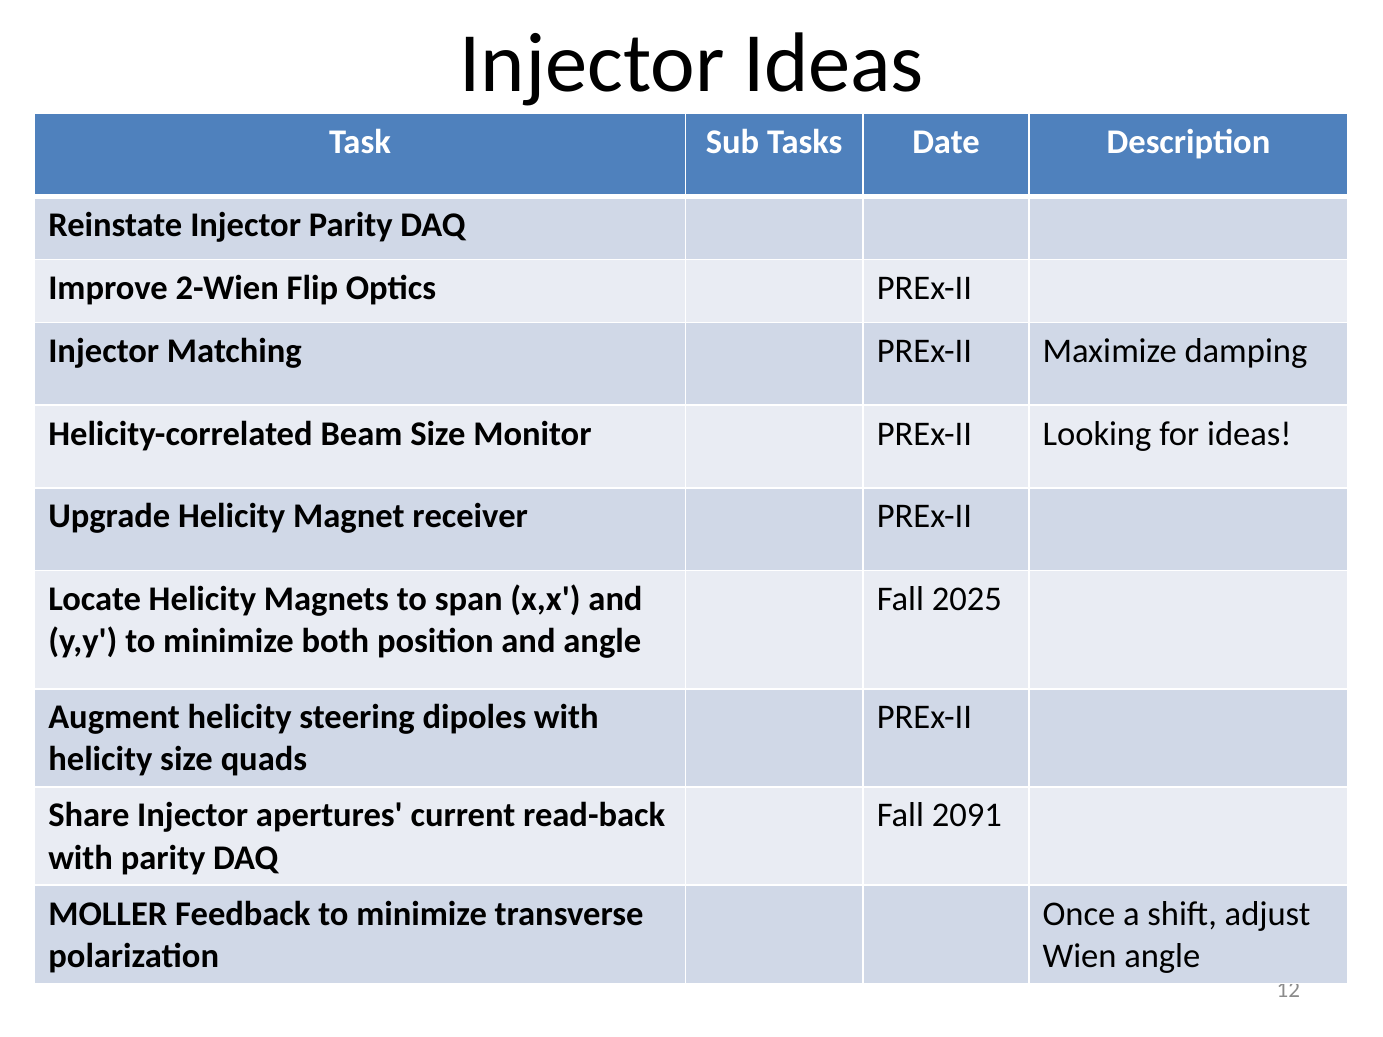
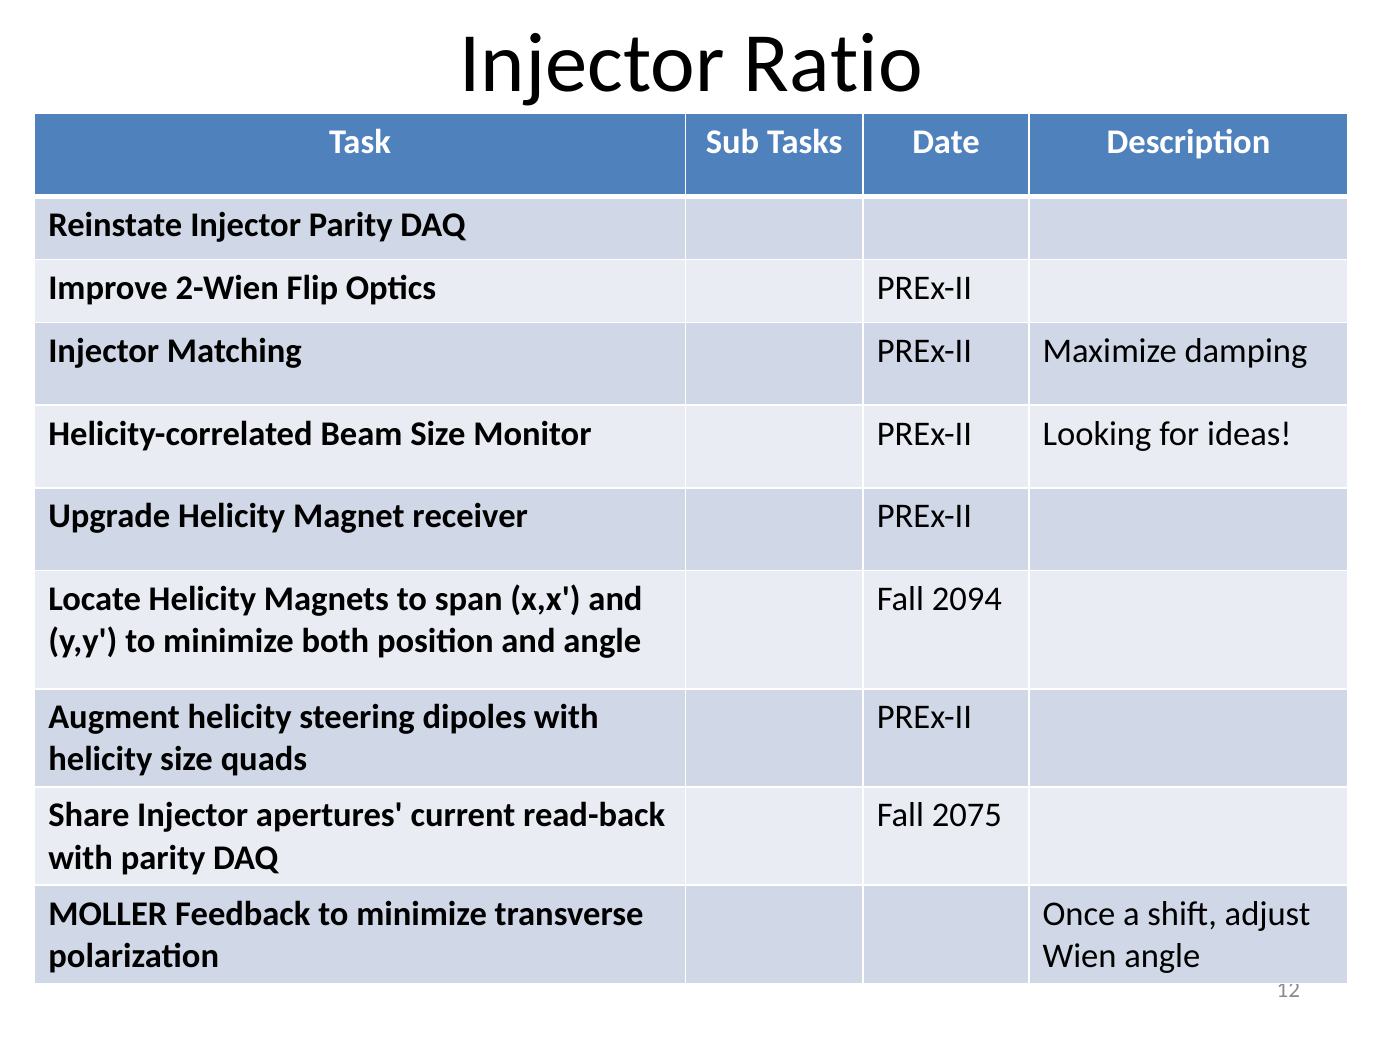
Injector Ideas: Ideas -> Ratio (833, 64)
2025: 2025 -> 2094 (967, 599)
2091: 2091 -> 2075 (967, 816)
